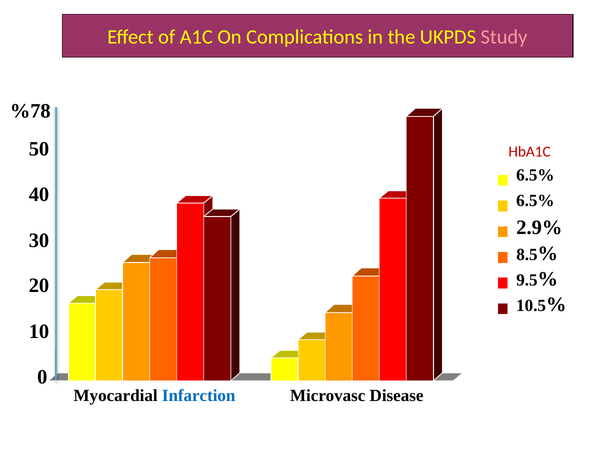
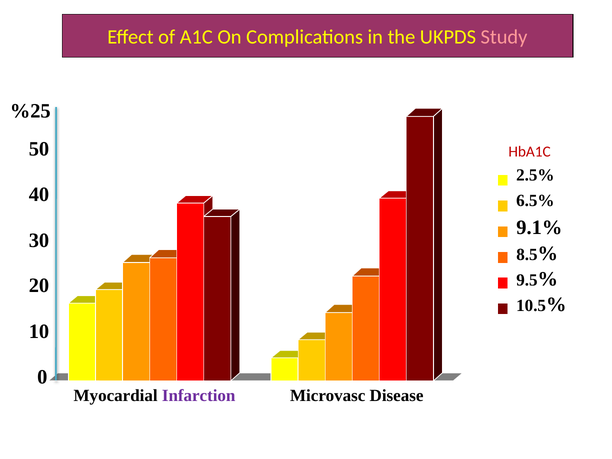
%78: %78 -> %25 (30, 111)
6.5%: 6.5% -> 2.5% (535, 175)
2.9%: 2.9% -> 9.1% (539, 228)
Infarction colour: blue -> purple (199, 395)
